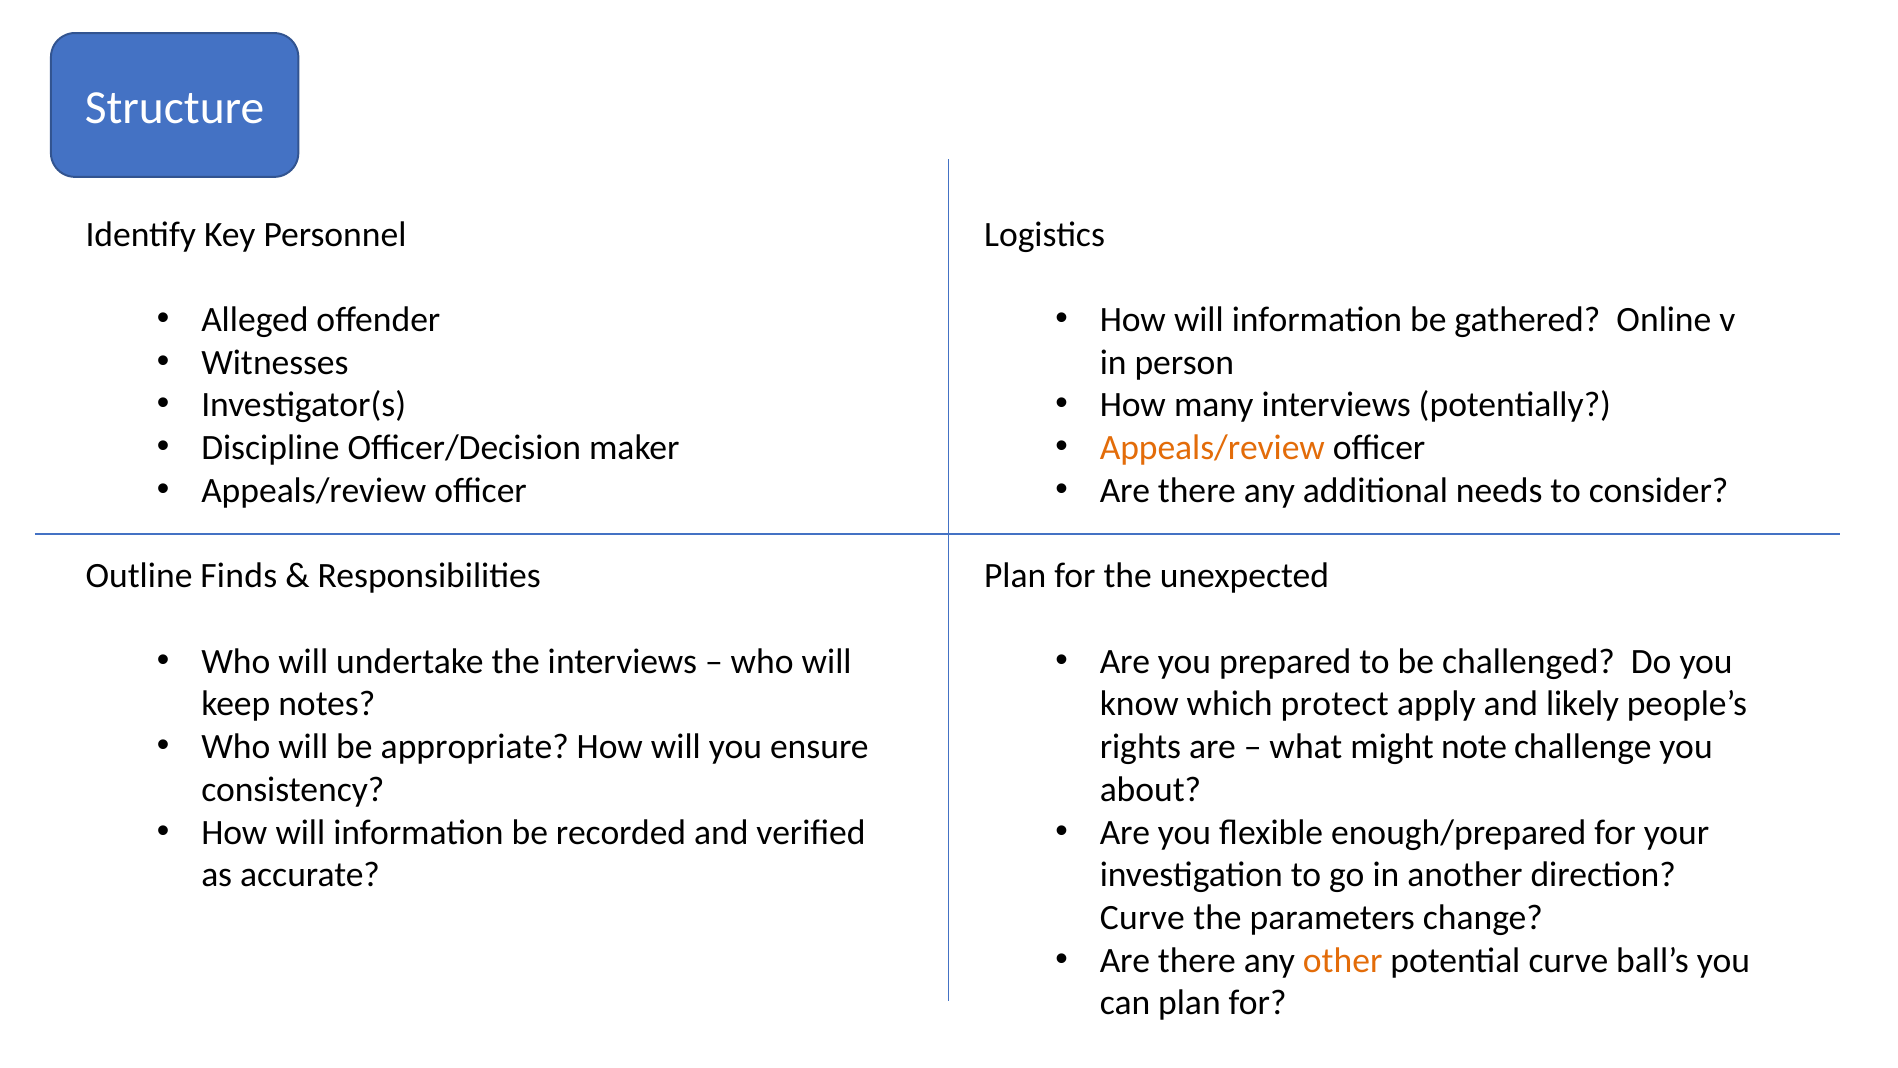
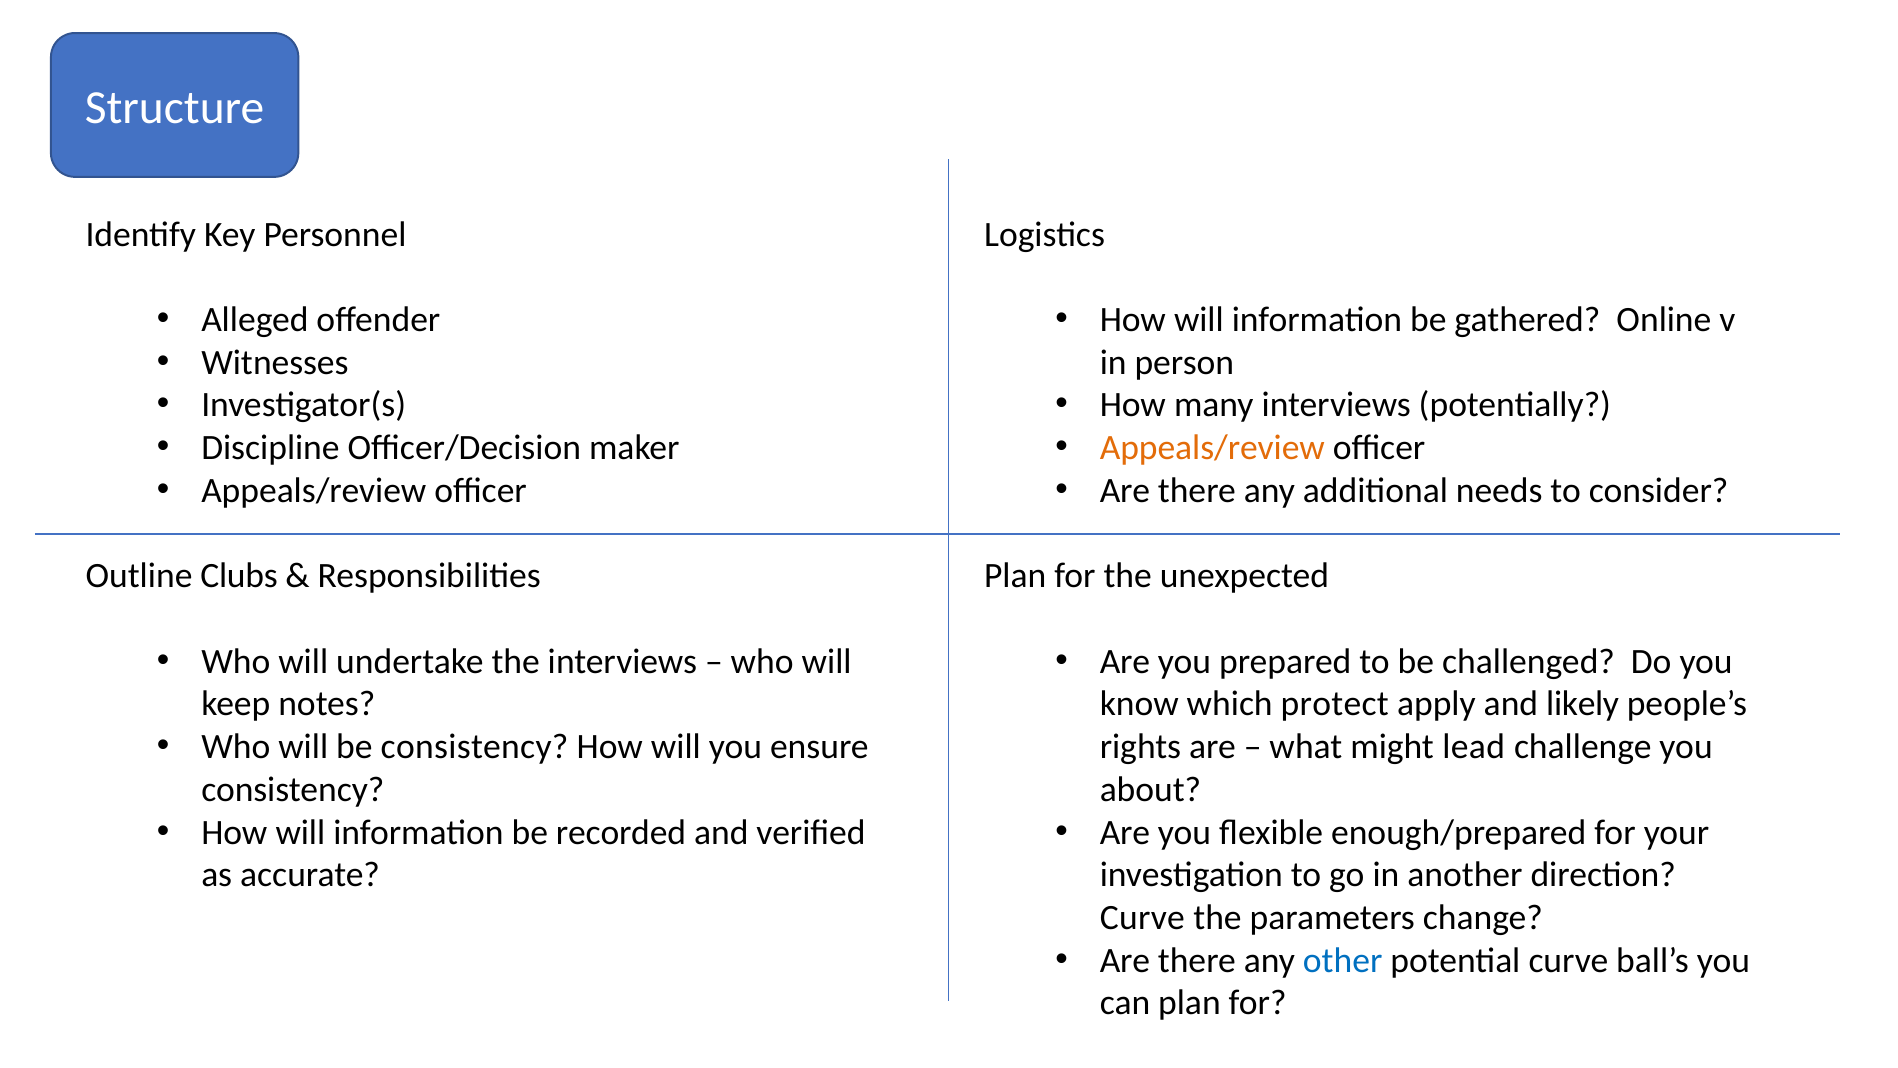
Finds: Finds -> Clubs (239, 576)
be appropriate: appropriate -> consistency (475, 747)
note: note -> lead (1474, 747)
other colour: orange -> blue (1343, 960)
